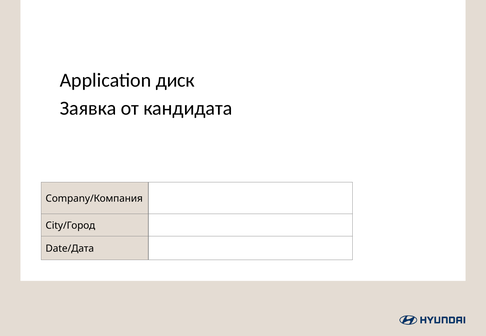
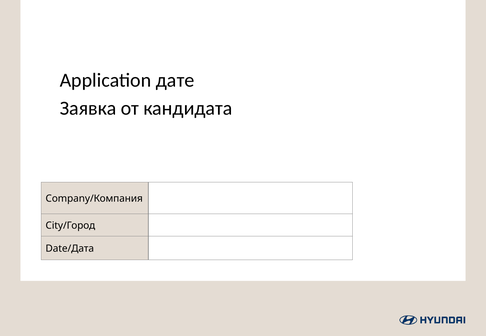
диск: диск -> дате (175, 80)
